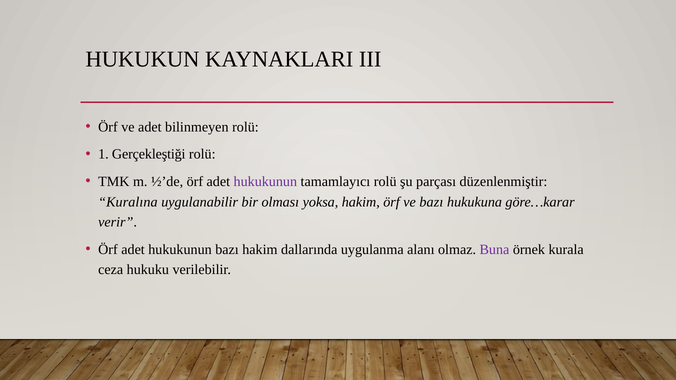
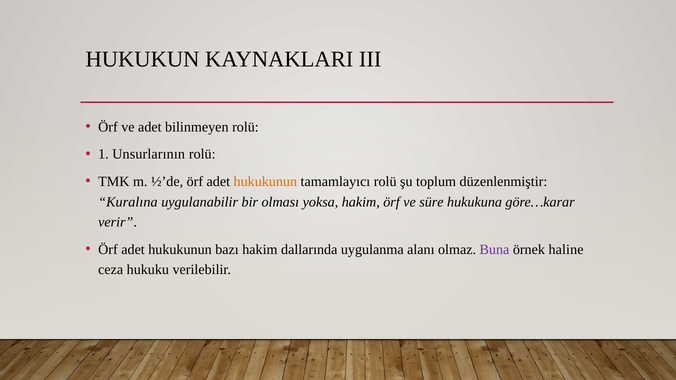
Gerçekleştiği: Gerçekleştiği -> Unsurlarının (149, 154)
hukukunun colour: purple -> orange (265, 182)
parçası: parçası -> toplum (436, 182)
ve bazı: bazı -> süre (431, 202)
kurala: kurala -> haline (566, 250)
